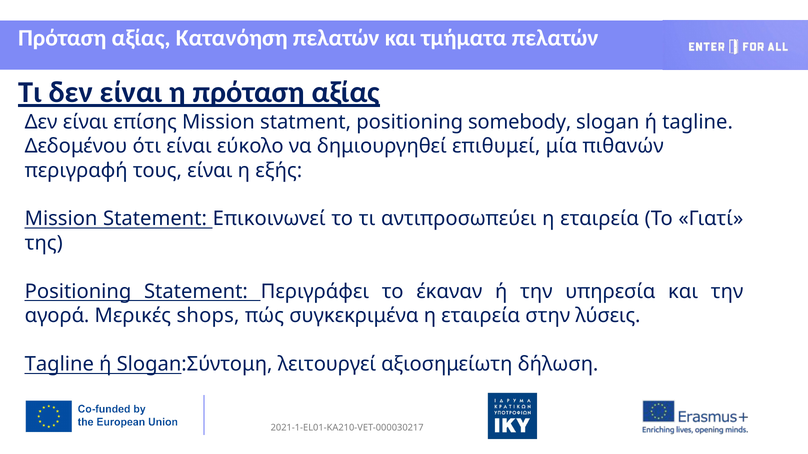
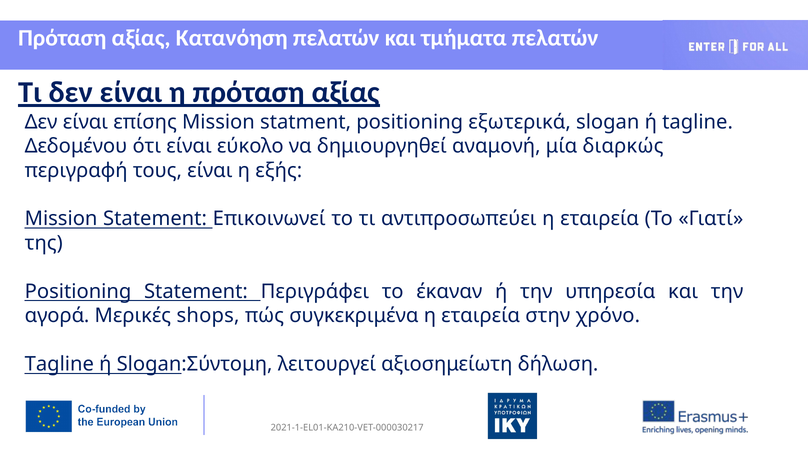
somebody: somebody -> εξωτερικά (520, 122)
επιθυμεί: επιθυμεί -> αναμονή (496, 146)
πιθανών: πιθανών -> διαρκώς (623, 146)
λύσεις: λύσεις -> χρόνο (608, 316)
